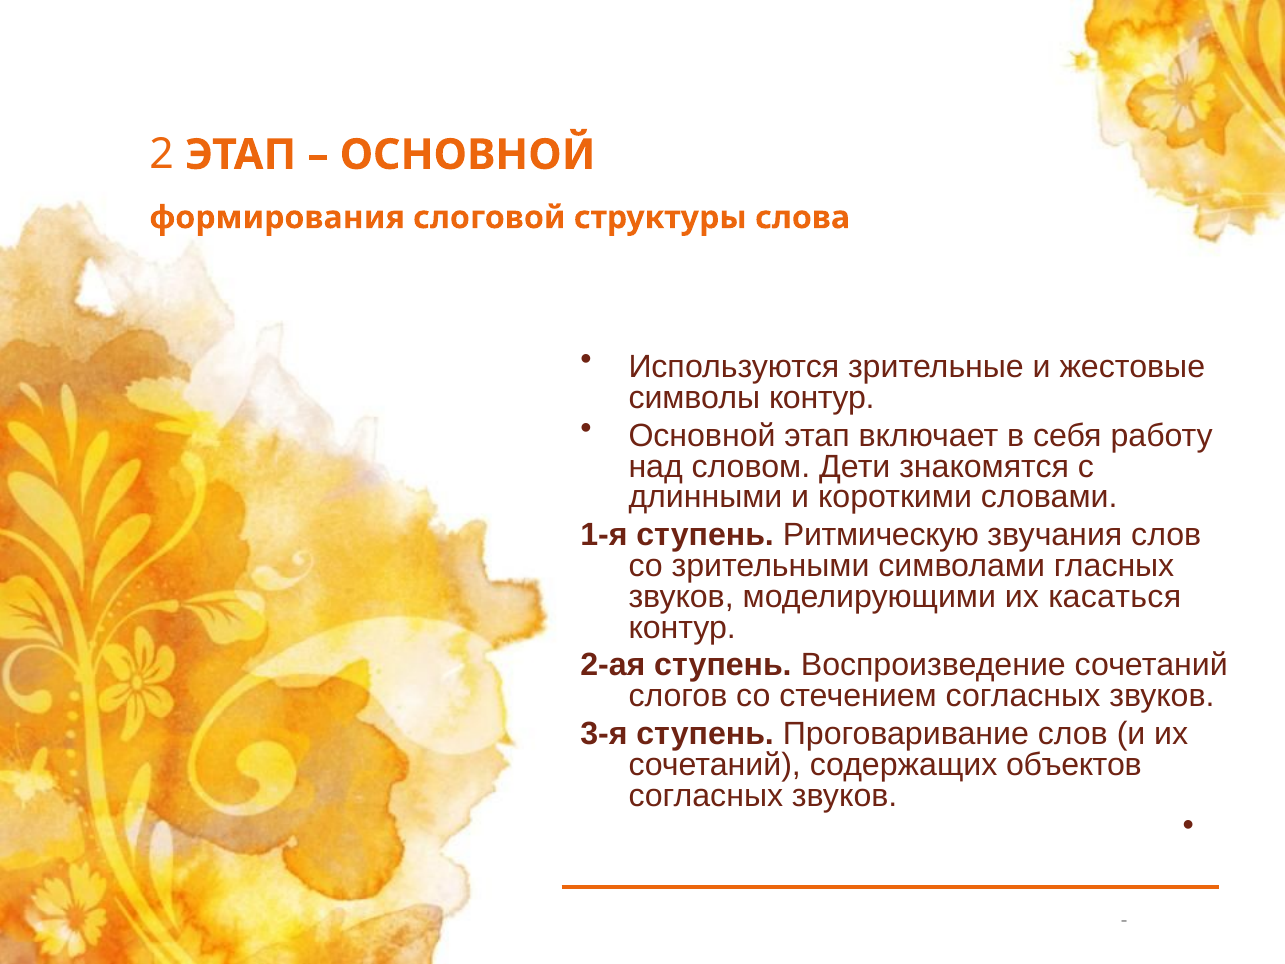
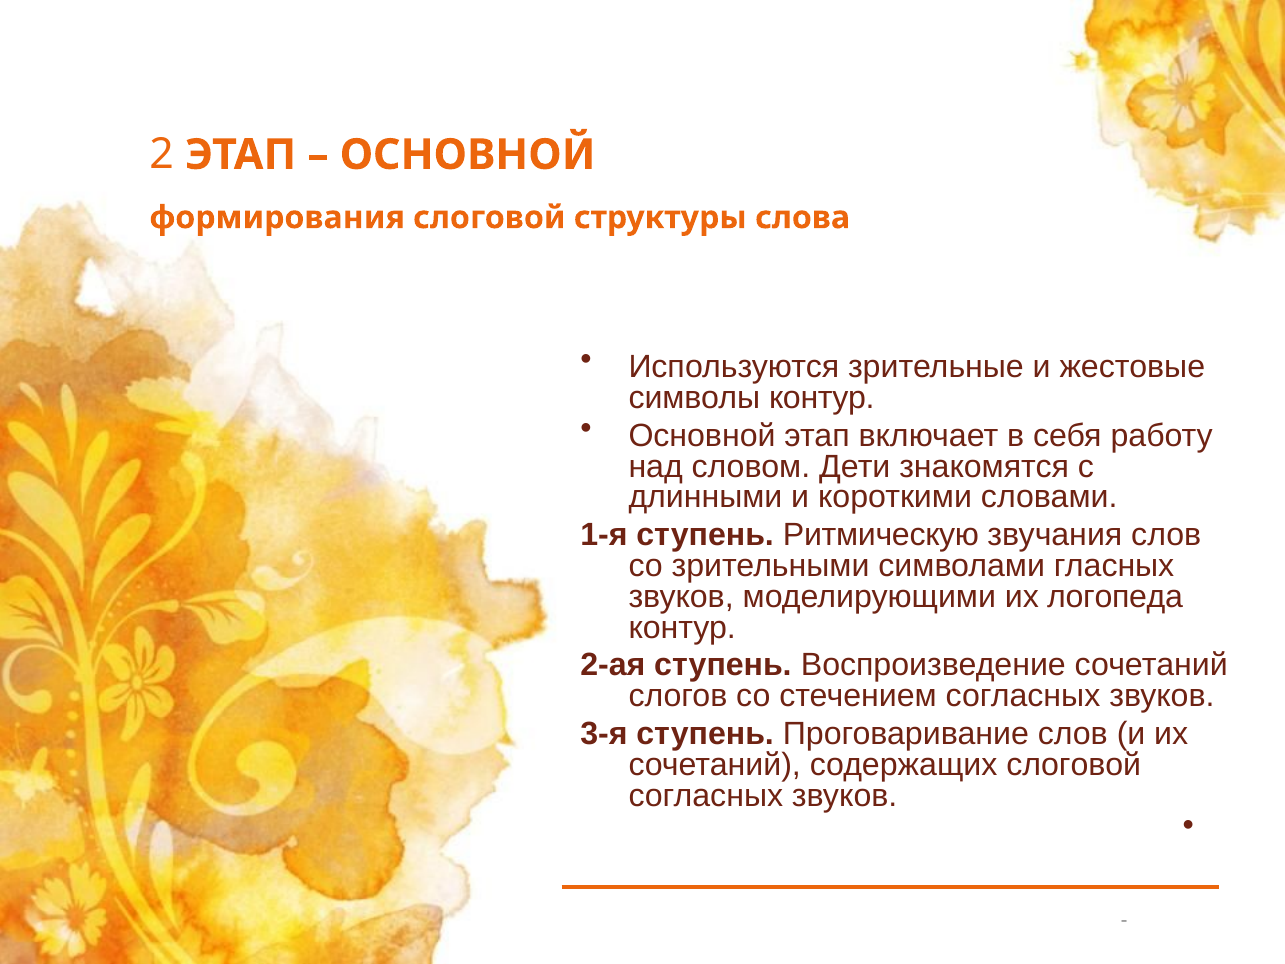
касаться: касаться -> логопеда (1115, 597)
содержащих объектов: объектов -> слоговой (1074, 765)
